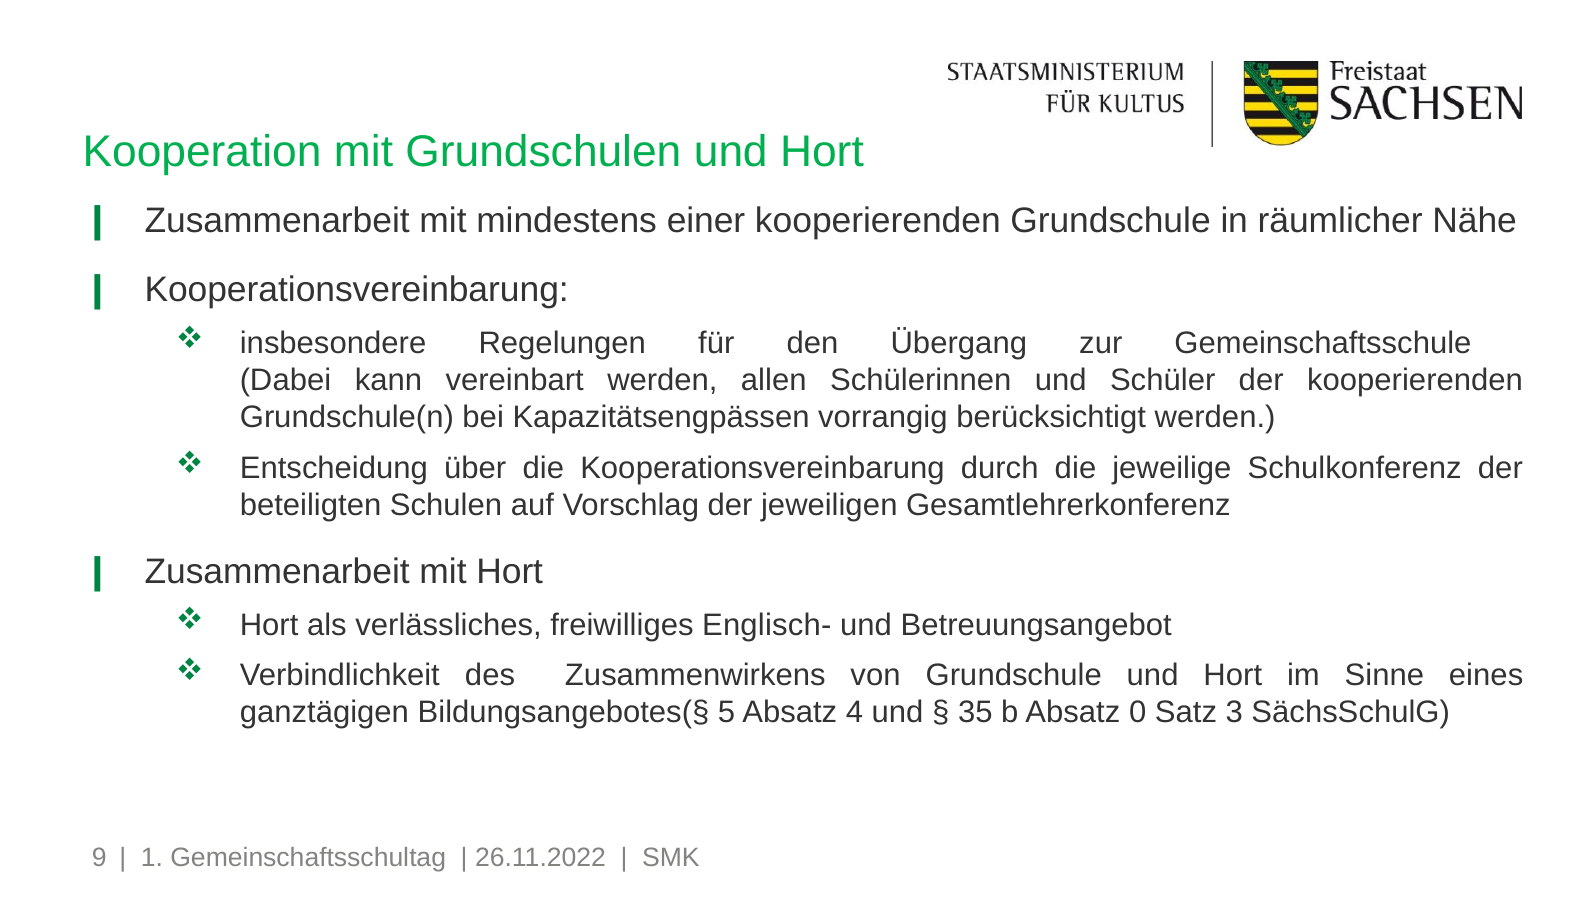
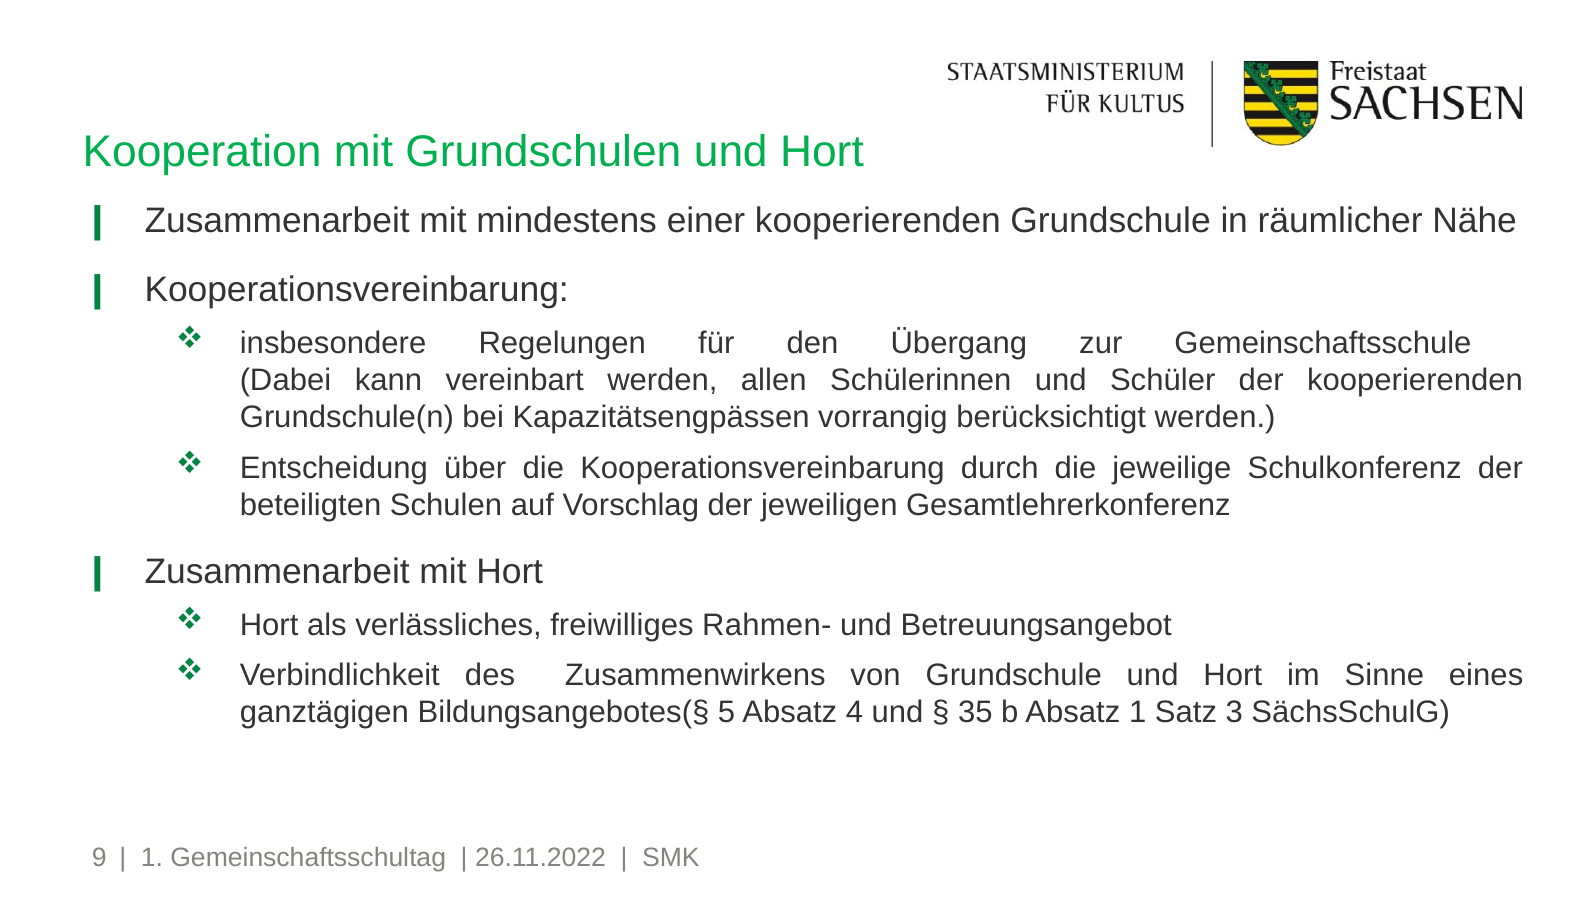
Englisch-: Englisch- -> Rahmen- (767, 625)
Absatz 0: 0 -> 1 (1138, 713)
